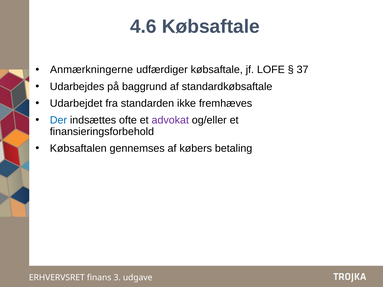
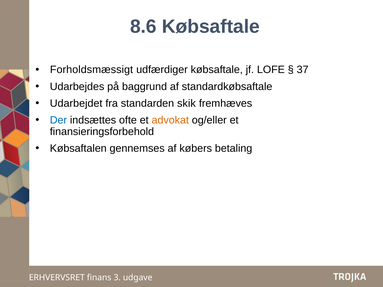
4.6: 4.6 -> 8.6 (143, 27)
Anmærkningerne: Anmærkningerne -> Forholdsmæssigt (92, 70)
ikke: ikke -> skik (186, 103)
advokat colour: purple -> orange (170, 120)
